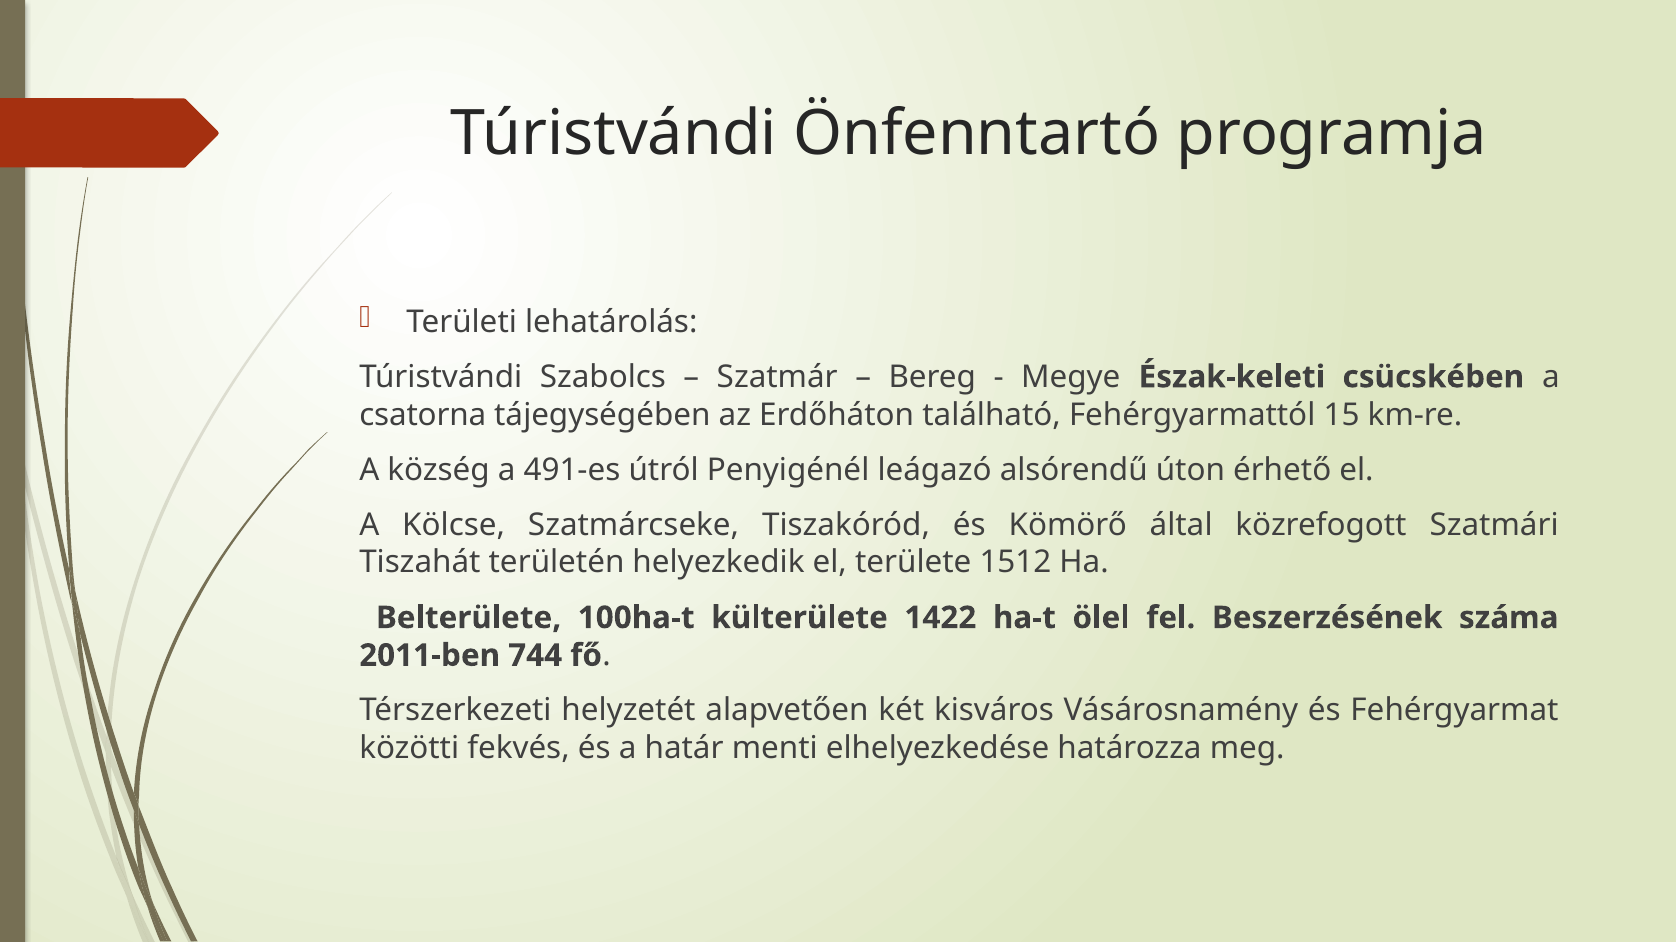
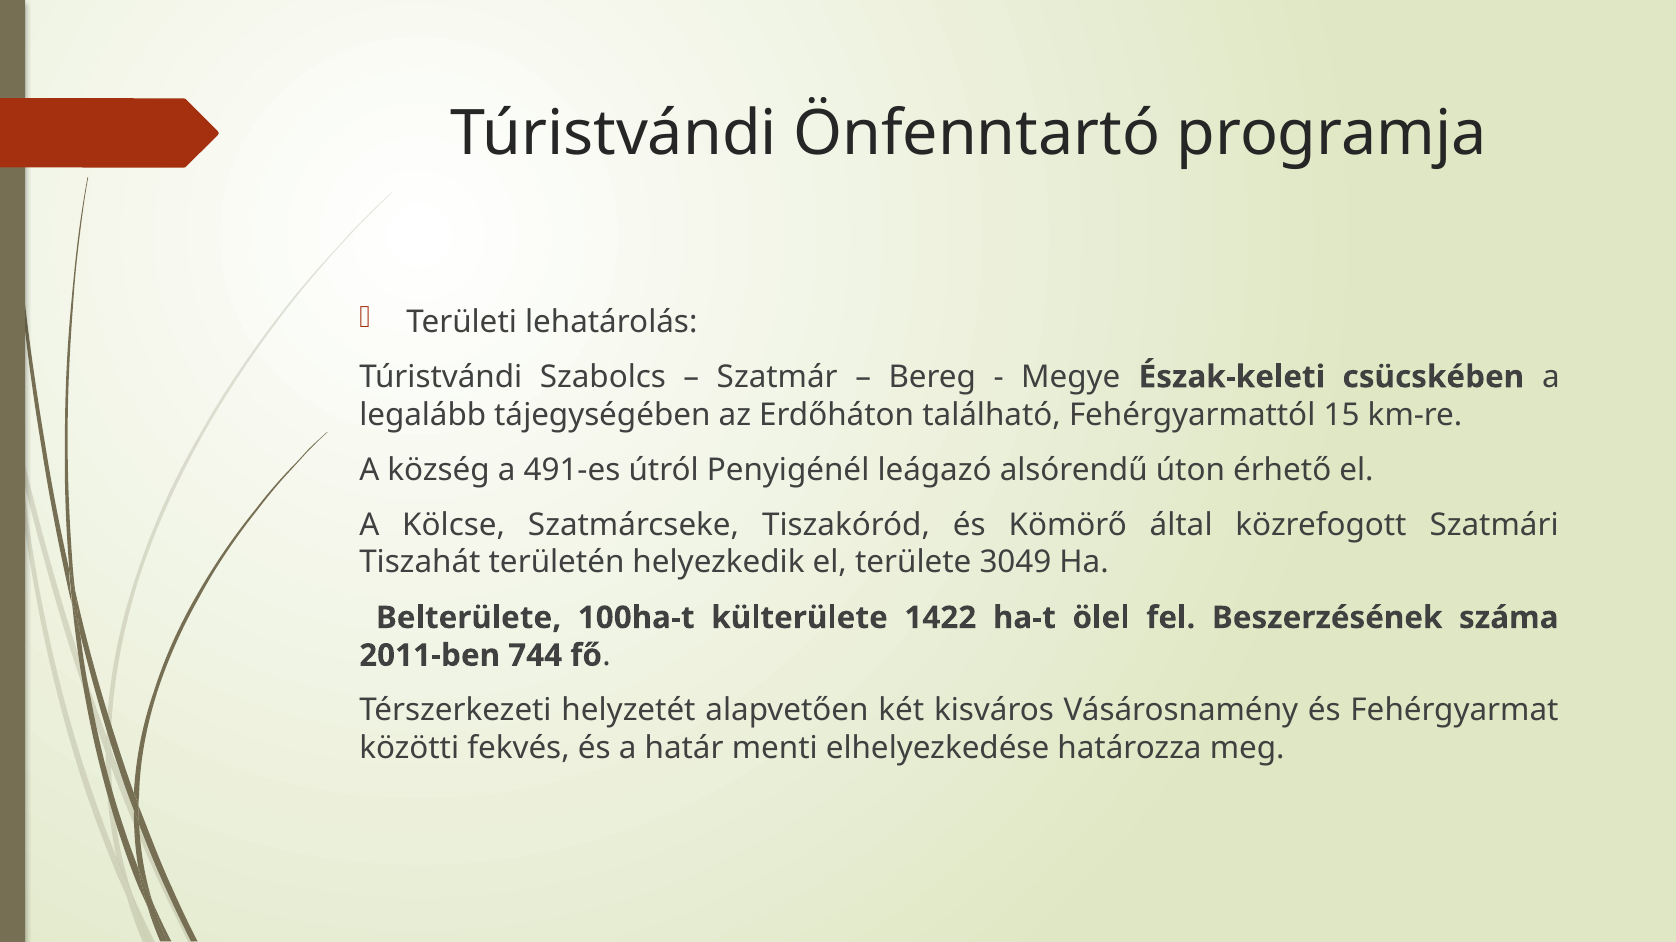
csatorna: csatorna -> legalább (423, 415)
1512: 1512 -> 3049 (1015, 563)
